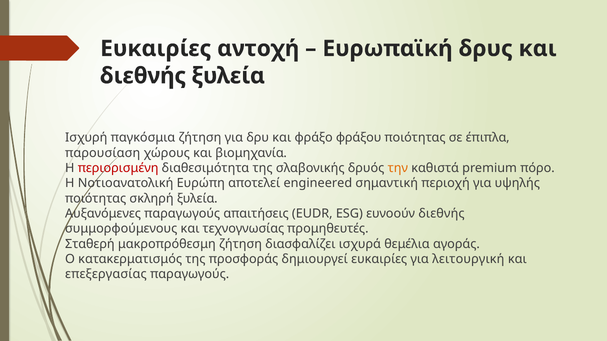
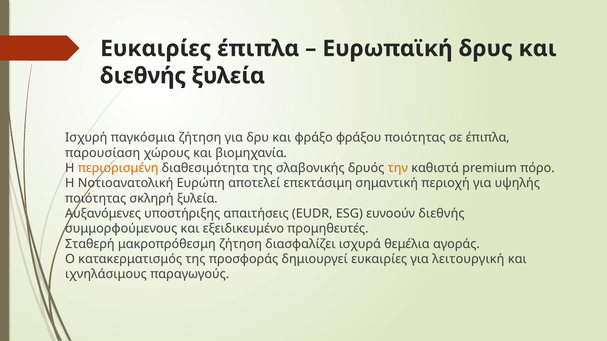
Ευκαιρίες αντοχή: αντοχή -> έπιπλα (258, 49)
περιορισμένη colour: red -> orange (118, 168)
engineered: engineered -> επεκτάσιμη (318, 184)
Αυξανόμενες παραγωγούς: παραγωγούς -> υποστήριξης (182, 214)
τεχνογνωσίας: τεχνογνωσίας -> εξειδικευμένο (243, 229)
επεξεργασίας: επεξεργασίας -> ιχνηλάσιμους (106, 275)
